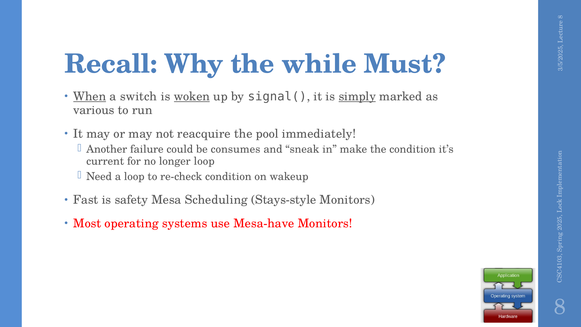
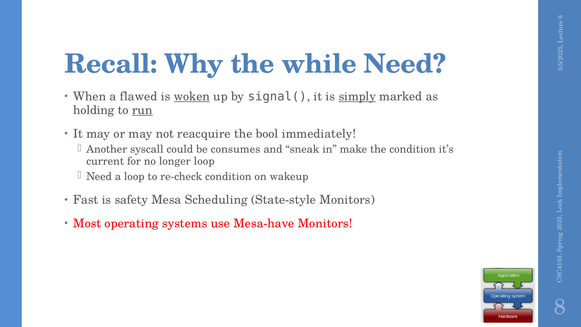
while Must: Must -> Need (405, 64)
When underline: present -> none (90, 96)
switch: switch -> flawed (139, 96)
various: various -> holding (94, 110)
run underline: none -> present (142, 110)
pool: pool -> bool (267, 134)
failure: failure -> syscall (147, 149)
Stays-style: Stays-style -> State-style (284, 200)
